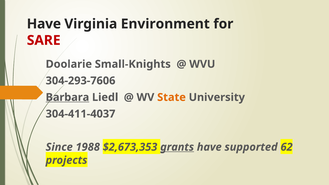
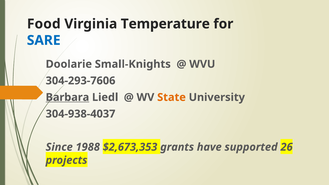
Have: Have -> Food (44, 24)
Environment: Environment -> Temperature (165, 24)
SARE colour: red -> blue (44, 40)
304-411-4037: 304-411-4037 -> 304-938-4037 (81, 114)
grants underline: present -> none (177, 147)
62: 62 -> 26 (287, 147)
